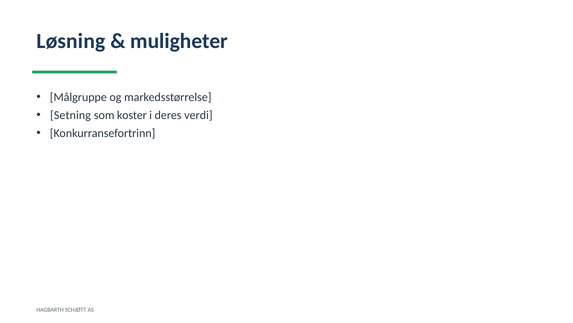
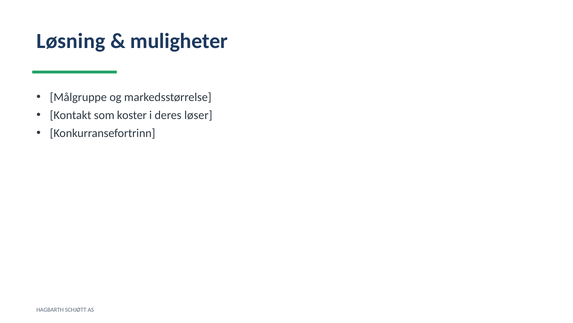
Setning: Setning -> Kontakt (71, 115)
verdi: verdi -> løser (198, 115)
